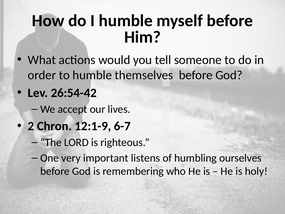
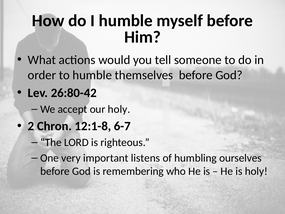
26:54-42: 26:54-42 -> 26:80-42 (74, 93)
our lives: lives -> holy (119, 109)
12:1-9: 12:1-9 -> 12:1-8 (93, 126)
